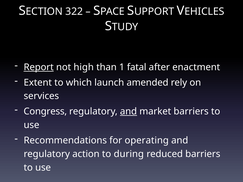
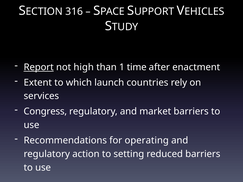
322: 322 -> 316 (74, 12)
fatal: fatal -> time (137, 67)
amended: amended -> countries (147, 83)
and underline: present -> none (128, 112)
during: during -> setting (129, 154)
